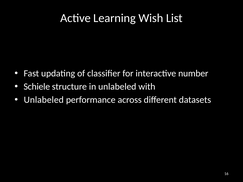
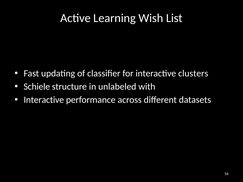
number: number -> clusters (193, 74)
Unlabeled: Unlabeled -> Interactive (44, 100)
